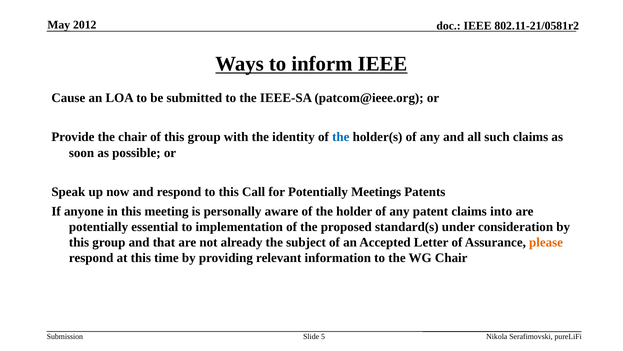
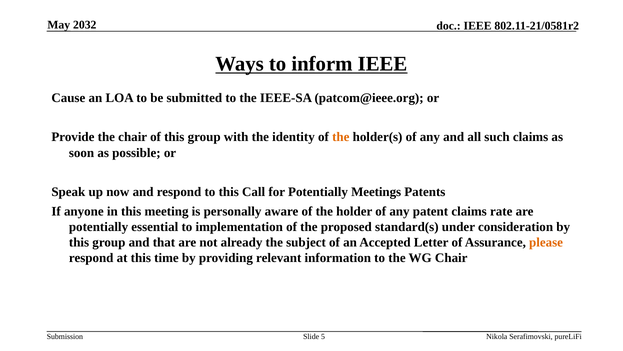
2012: 2012 -> 2032 (85, 25)
the colour: blue -> orange (341, 137)
into: into -> rate (501, 211)
